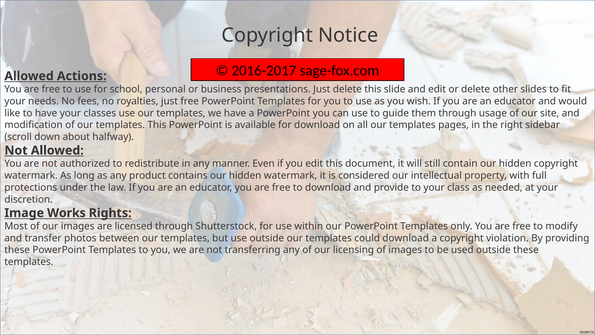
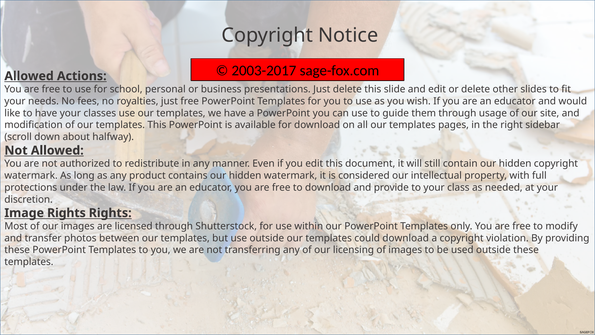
2016-2017: 2016-2017 -> 2003-2017 (264, 71)
Image Works: Works -> Rights (66, 213)
